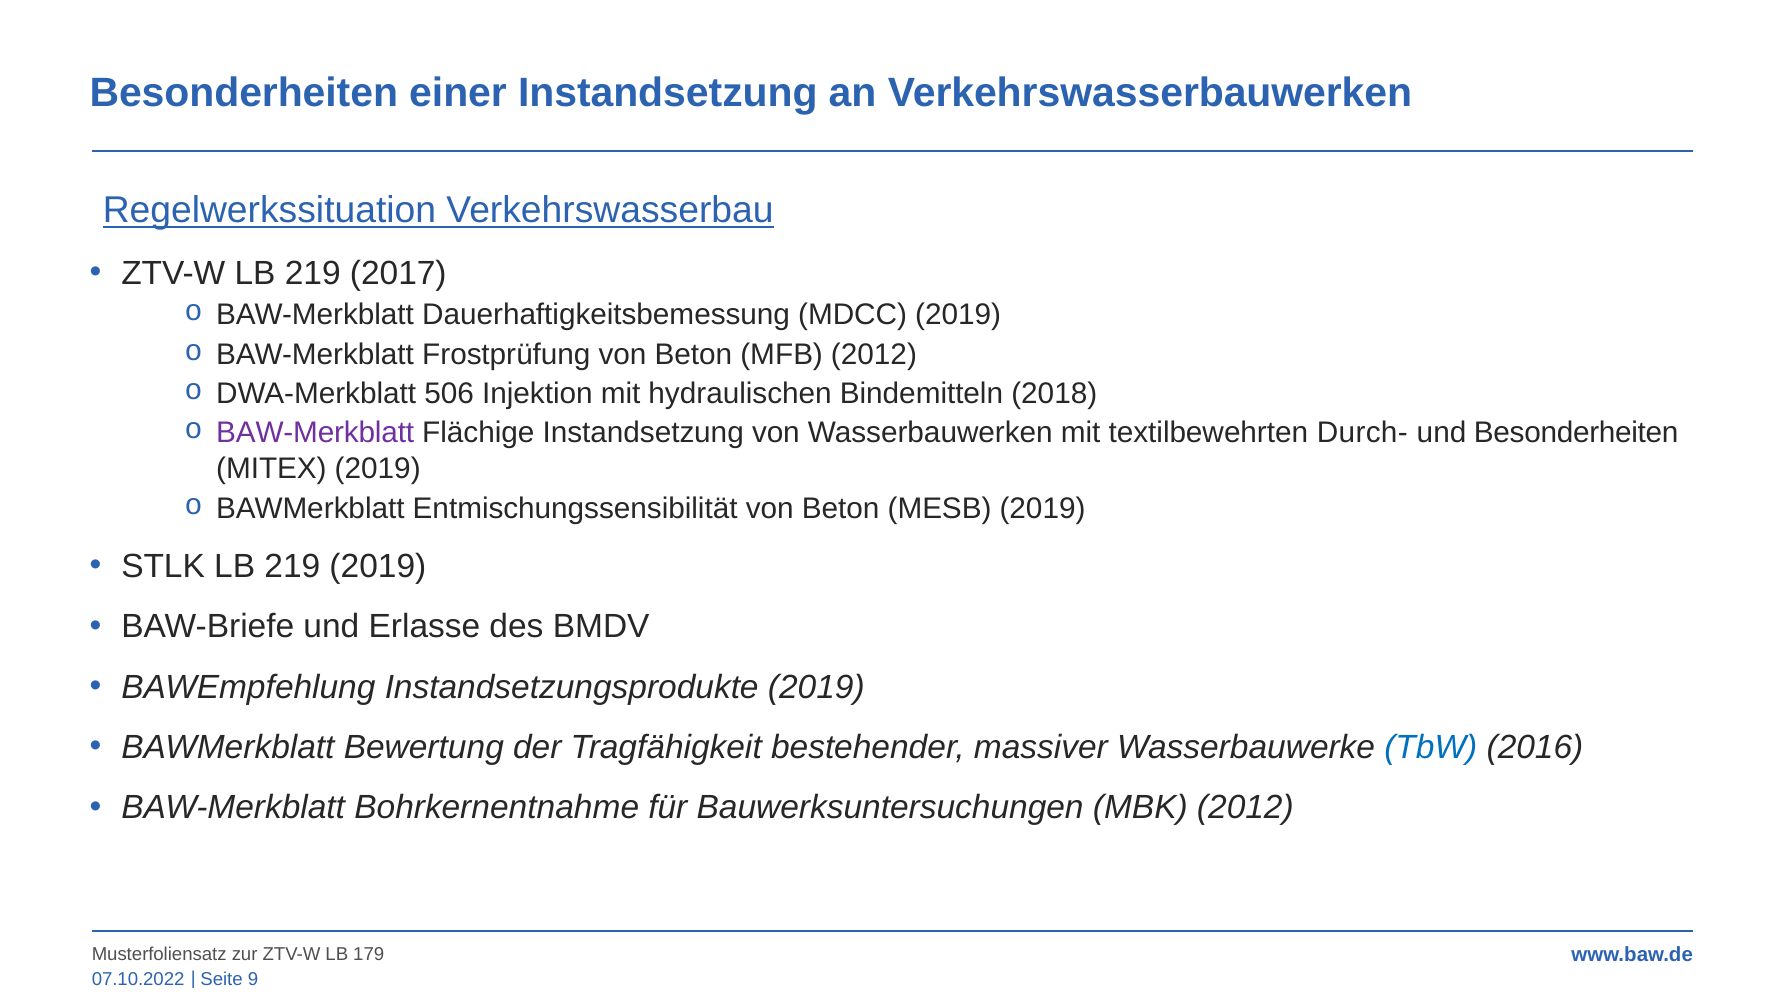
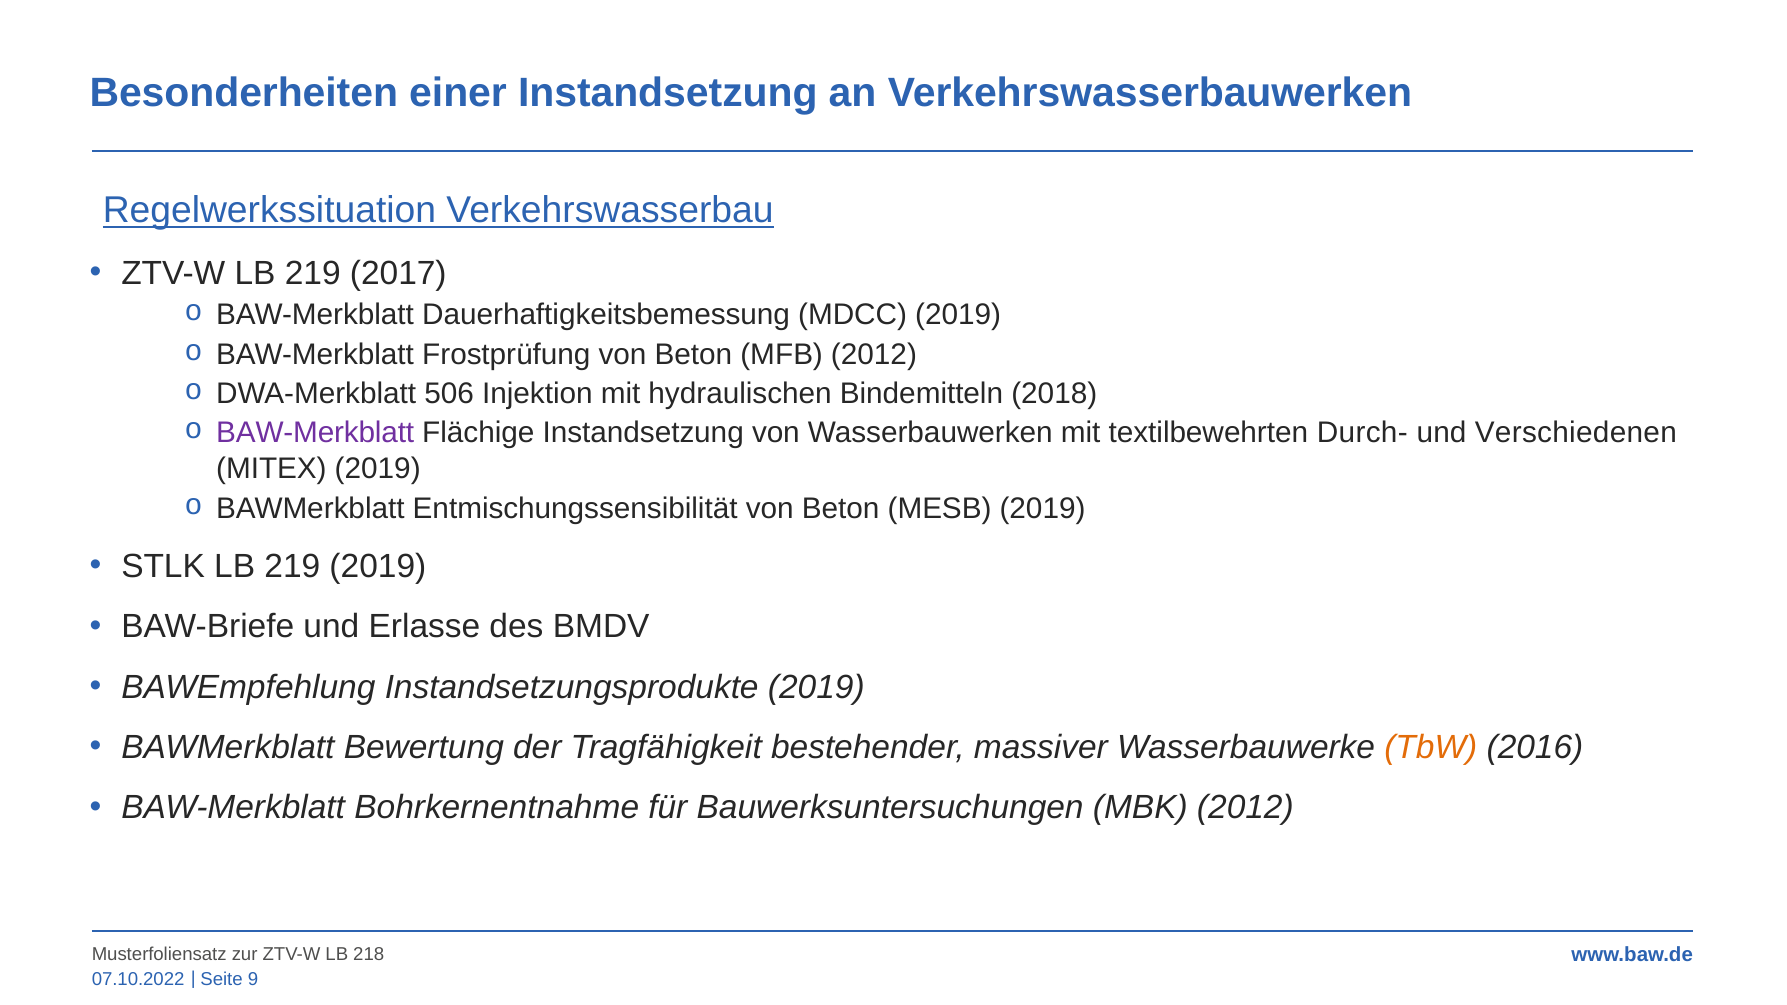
und Besonderheiten: Besonderheiten -> Verschiedenen (1576, 433)
TbW colour: blue -> orange (1431, 747)
179: 179 -> 218 (369, 954)
